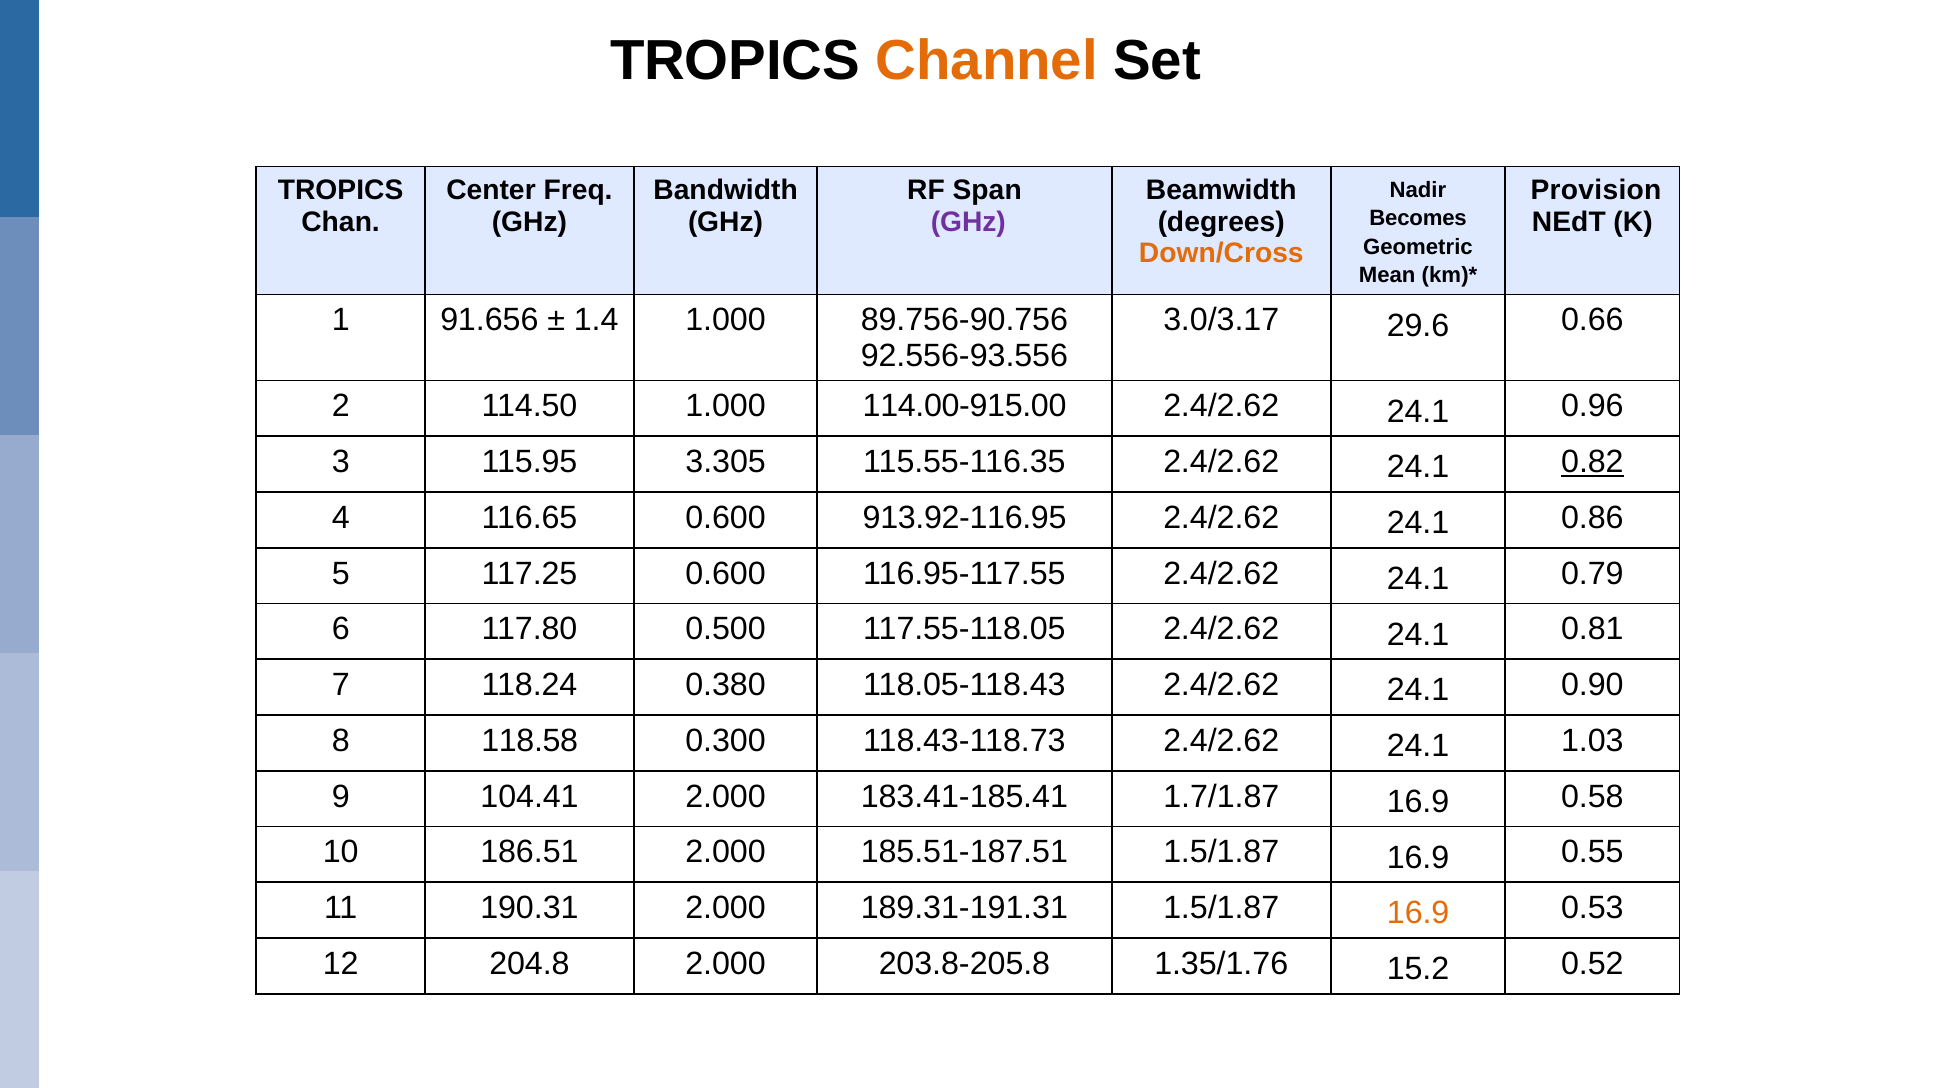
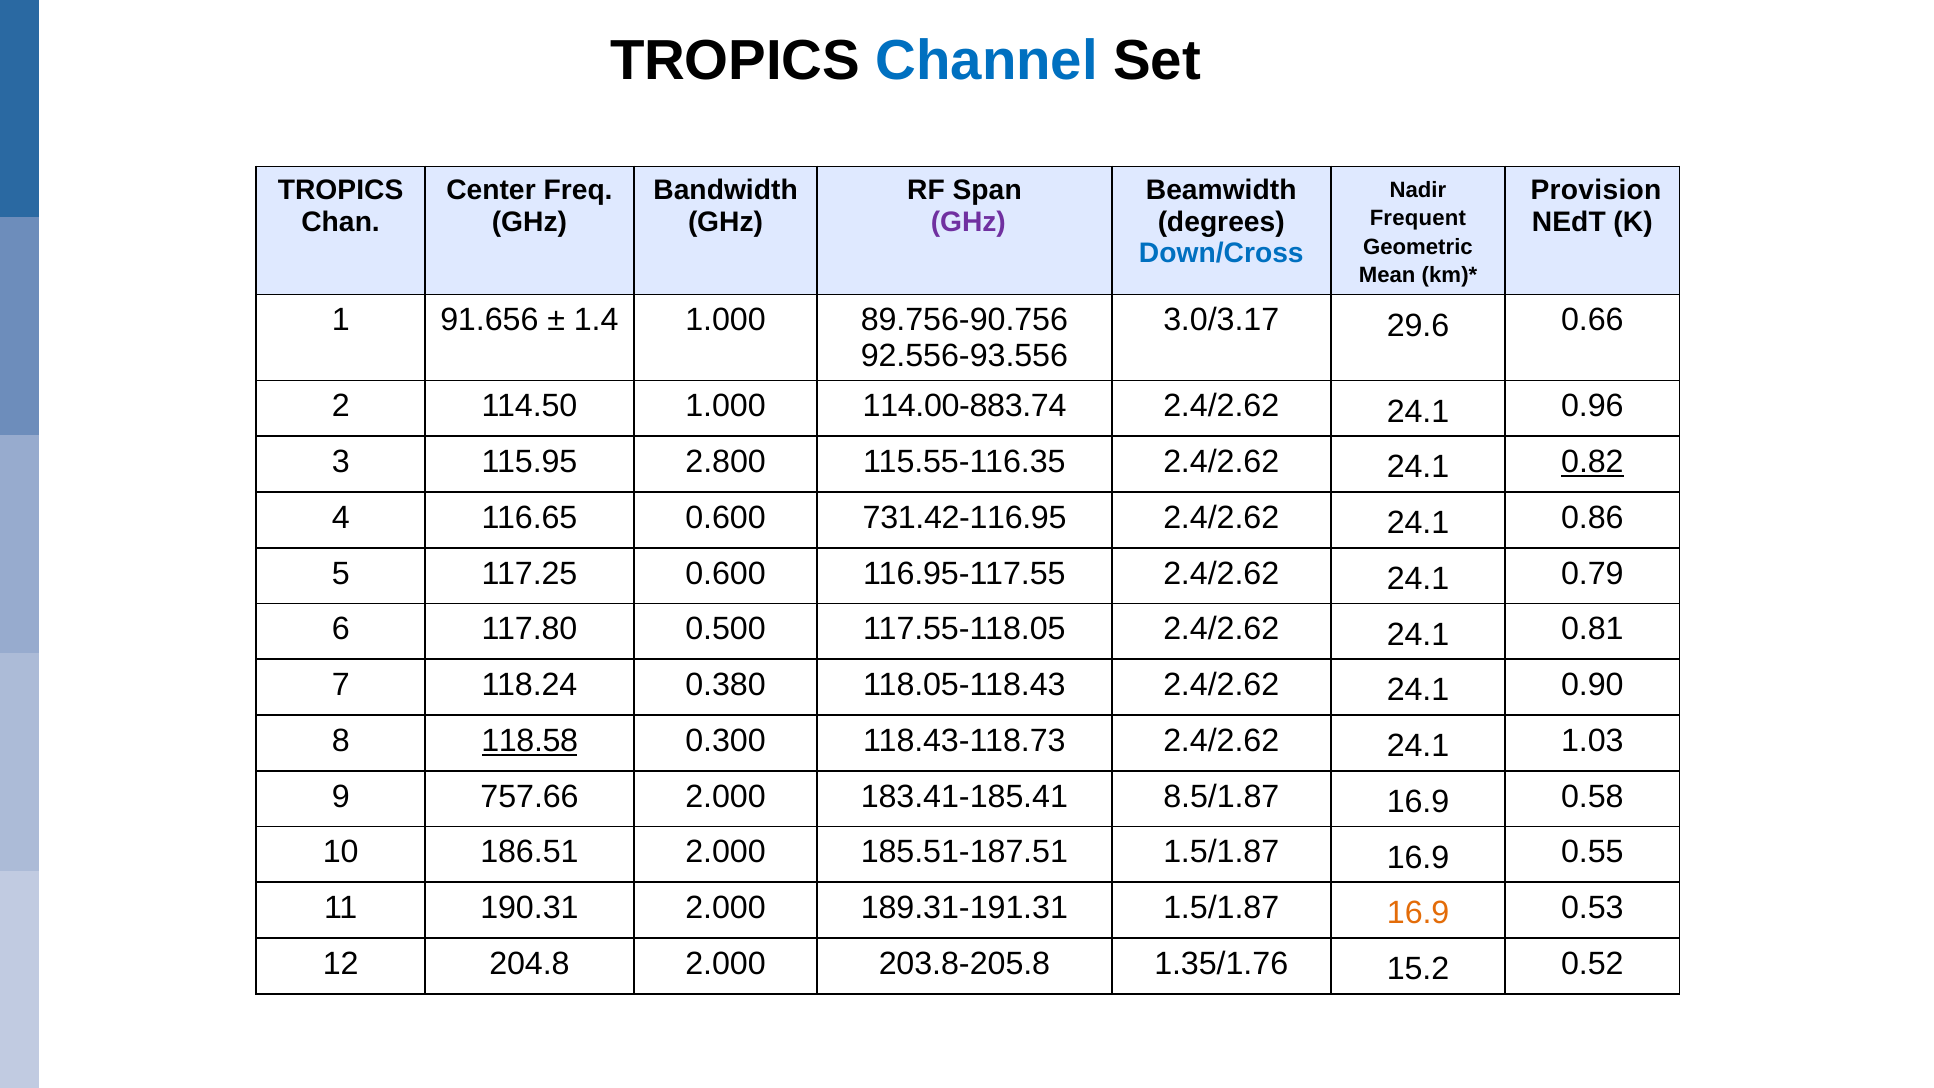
Channel colour: orange -> blue (987, 61)
Becomes: Becomes -> Frequent (1418, 218)
Down/Cross colour: orange -> blue (1221, 253)
114.00-915.00: 114.00-915.00 -> 114.00-883.74 (965, 406)
3.305: 3.305 -> 2.800 (726, 462)
913.92-116.95: 913.92-116.95 -> 731.42-116.95 (965, 518)
118.58 underline: none -> present (530, 741)
104.41: 104.41 -> 757.66 (530, 796)
1.7/1.87: 1.7/1.87 -> 8.5/1.87 (1221, 796)
